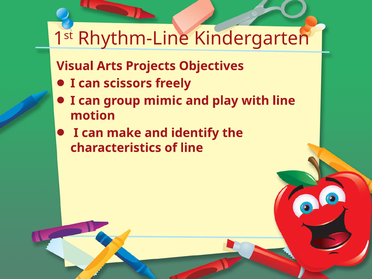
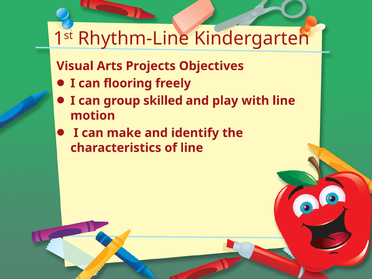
scissors: scissors -> flooring (128, 83)
mimic: mimic -> skilled (163, 101)
